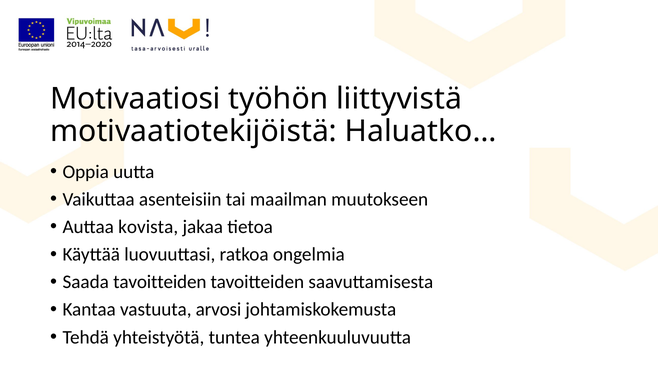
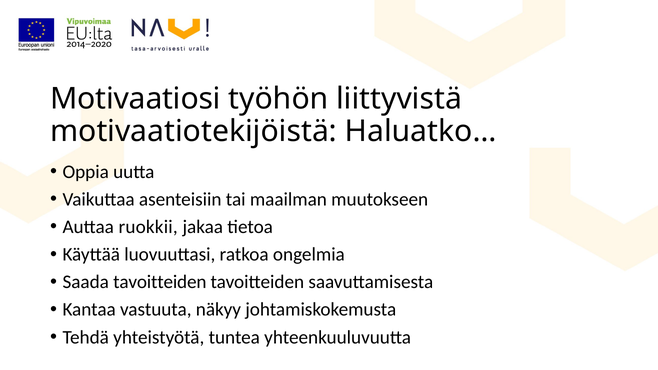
kovista: kovista -> ruokkii (148, 227)
arvosi: arvosi -> näkyy (218, 310)
